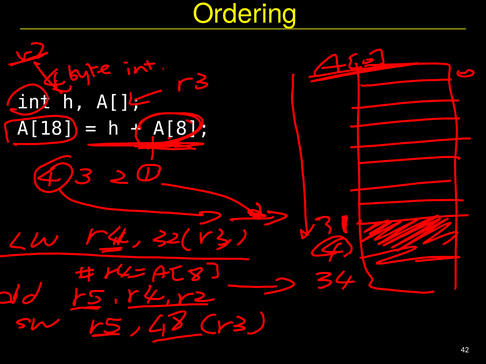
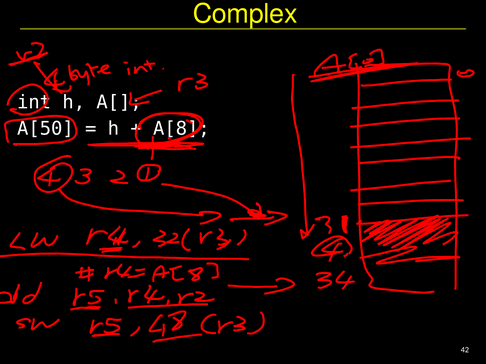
Ordering: Ordering -> Complex (245, 14)
A[18: A[18 -> A[50 (45, 129)
